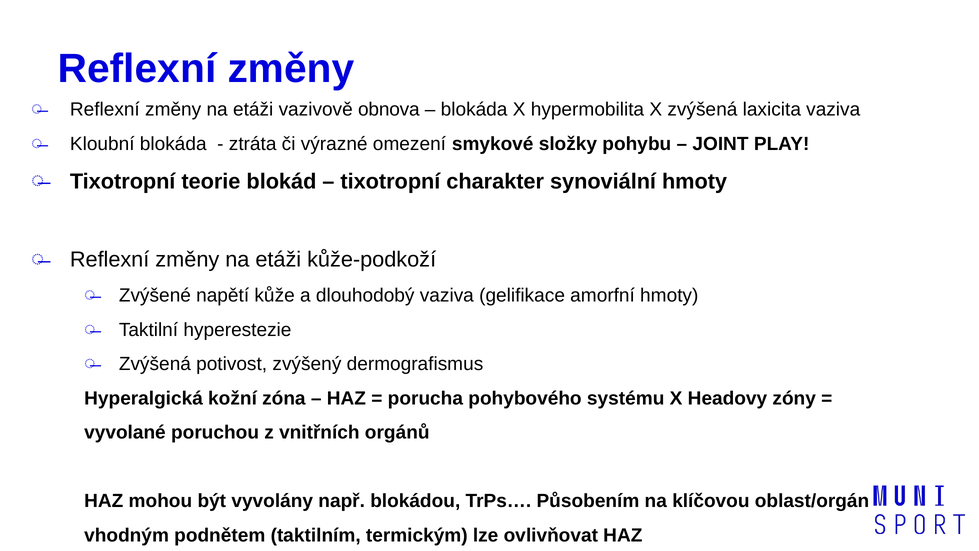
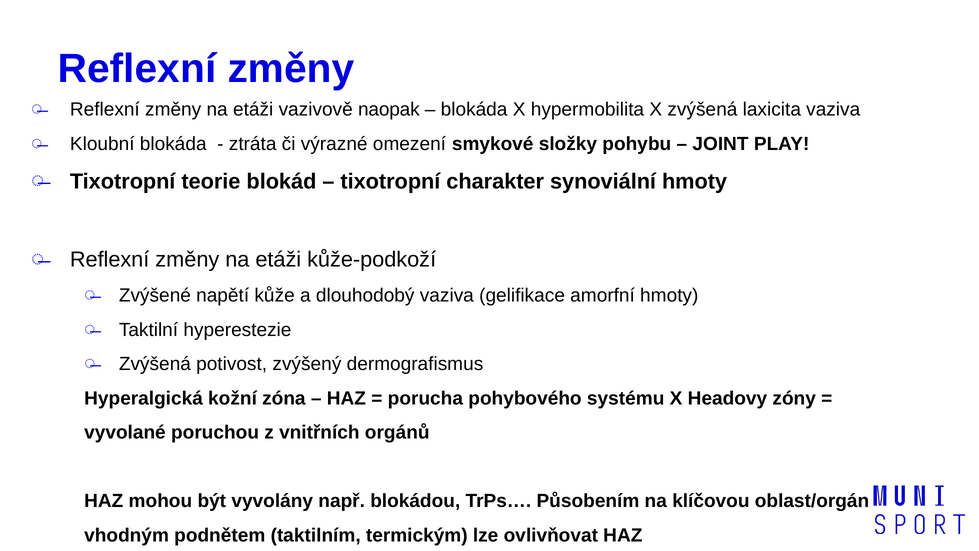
obnova: obnova -> naopak (389, 109)
